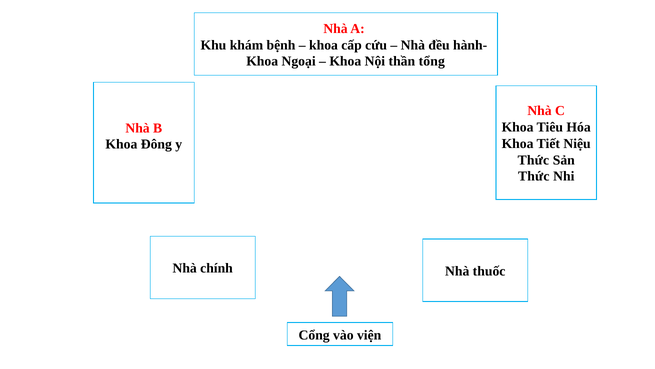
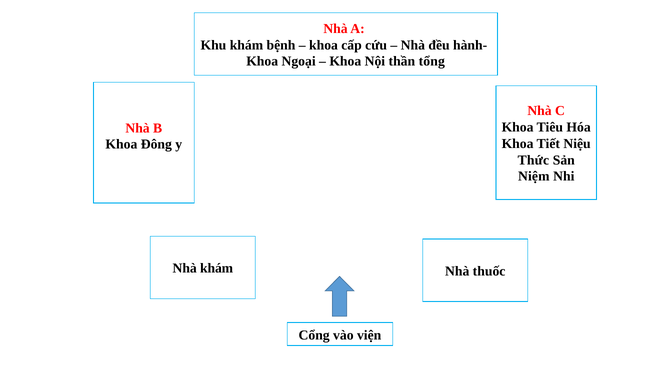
Thức: Thức -> Niệm (534, 176)
Nhà chính: chính -> khám (217, 268)
